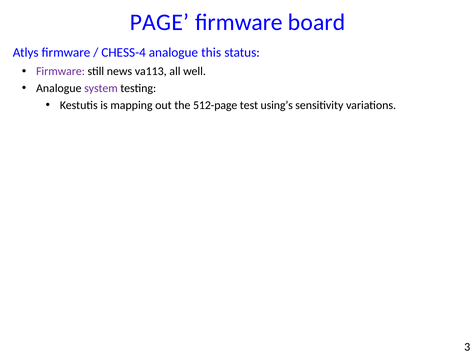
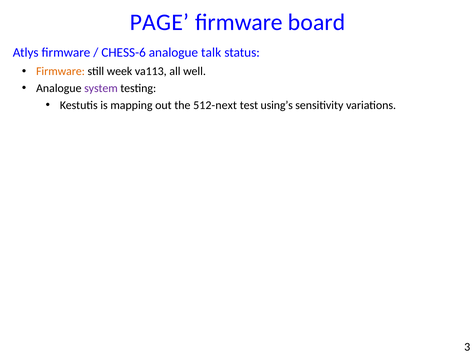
CHESS-4: CHESS-4 -> CHESS-6 (124, 53)
this: this -> talk (211, 53)
Firmware colour: purple -> orange (60, 71)
news: news -> week (120, 71)
512-page: 512-page -> 512-next (215, 105)
